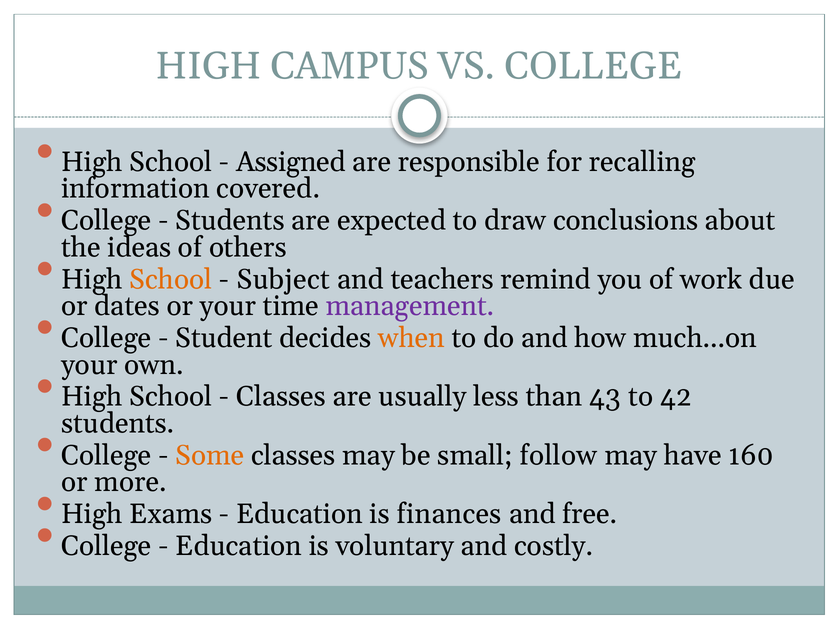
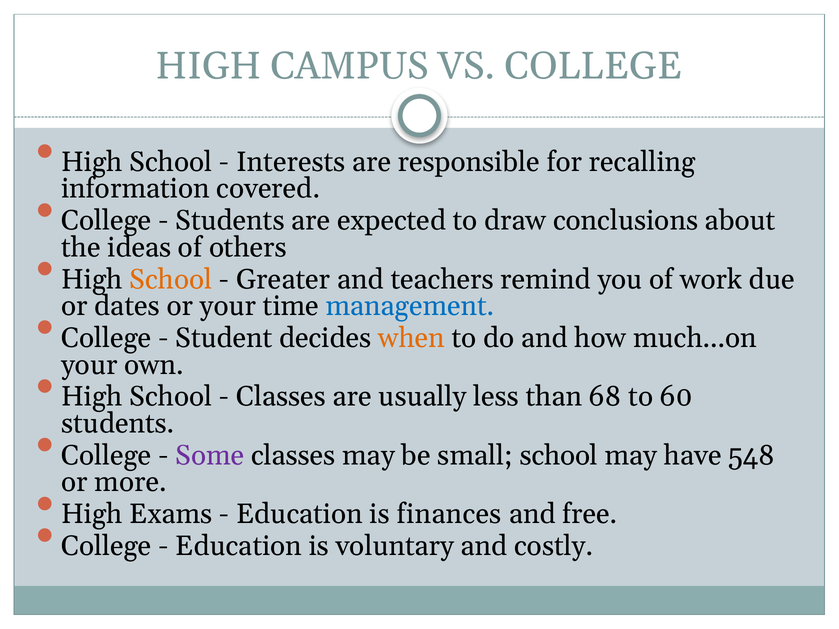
Assigned: Assigned -> Interests (291, 162)
Subject: Subject -> Greater (283, 279)
management colour: purple -> blue (410, 306)
43: 43 -> 68 (605, 397)
42: 42 -> 60 (676, 397)
Some colour: orange -> purple (210, 456)
small follow: follow -> school (559, 456)
160: 160 -> 548 (751, 456)
